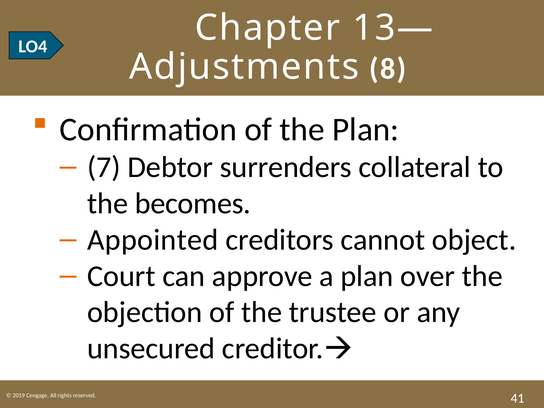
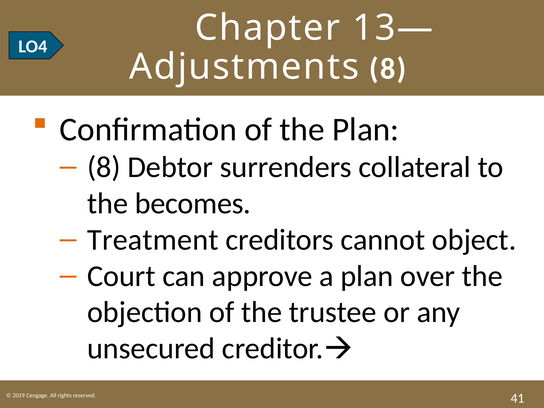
7: 7 -> 8 (104, 167)
Appointed: Appointed -> Treatment (153, 240)
